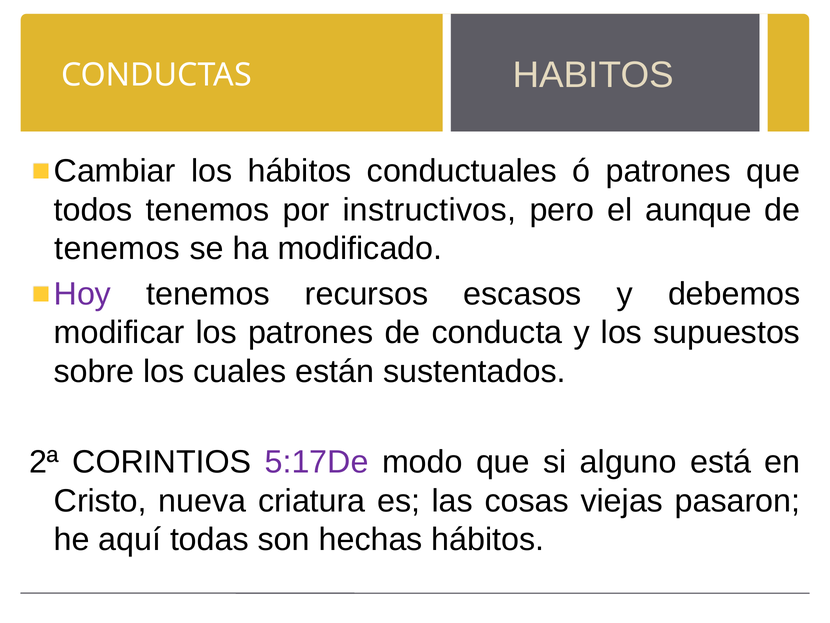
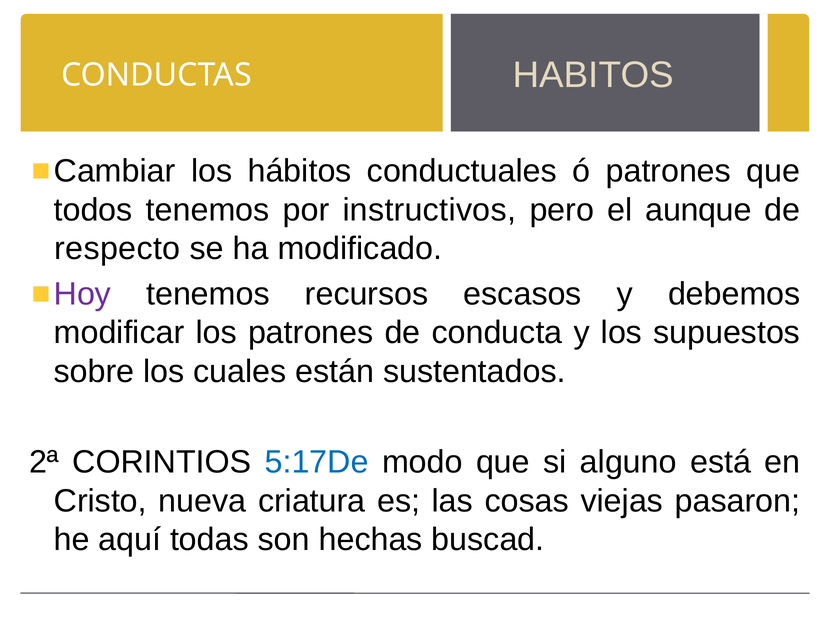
tenemos: tenemos -> respecto (117, 249)
5:17De colour: purple -> blue (317, 462)
hechas hábitos: hábitos -> buscad (488, 539)
